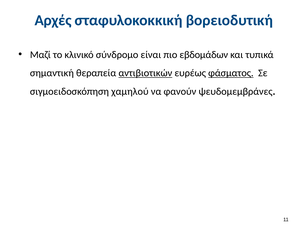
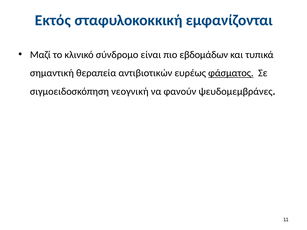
Αρχές: Αρχές -> Εκτός (53, 20)
βορειοδυτική: βορειοδυτική -> εμφανίζονται (229, 20)
αντιβιοτικών underline: present -> none (145, 73)
χαμηλού: χαμηλού -> νεογνική (130, 92)
